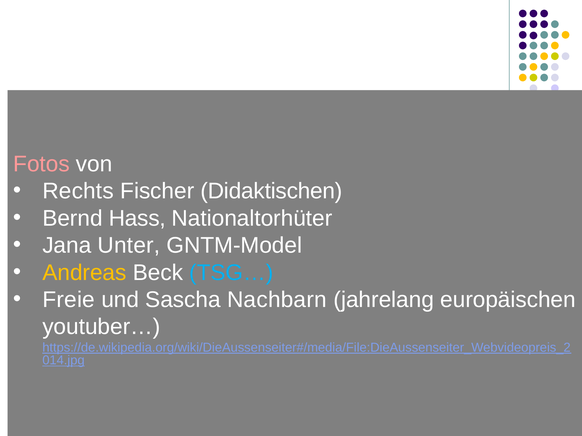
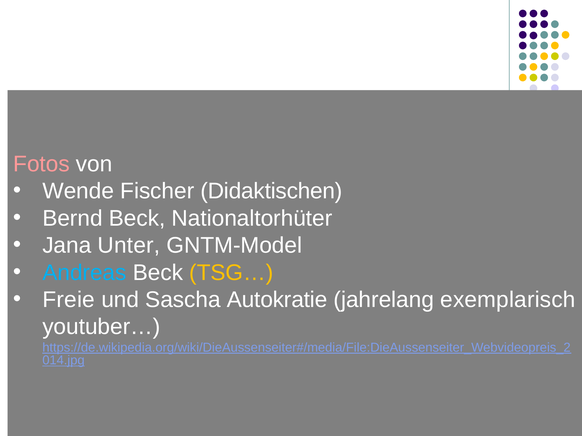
Rechts: Rechts -> Wende (78, 191)
Bernd Hass: Hass -> Beck (137, 219)
Andreas colour: yellow -> light blue (84, 273)
TSG… colour: light blue -> yellow (231, 273)
Nachbarn: Nachbarn -> Autokratie (277, 300)
europäischen: europäischen -> exemplarisch (508, 300)
